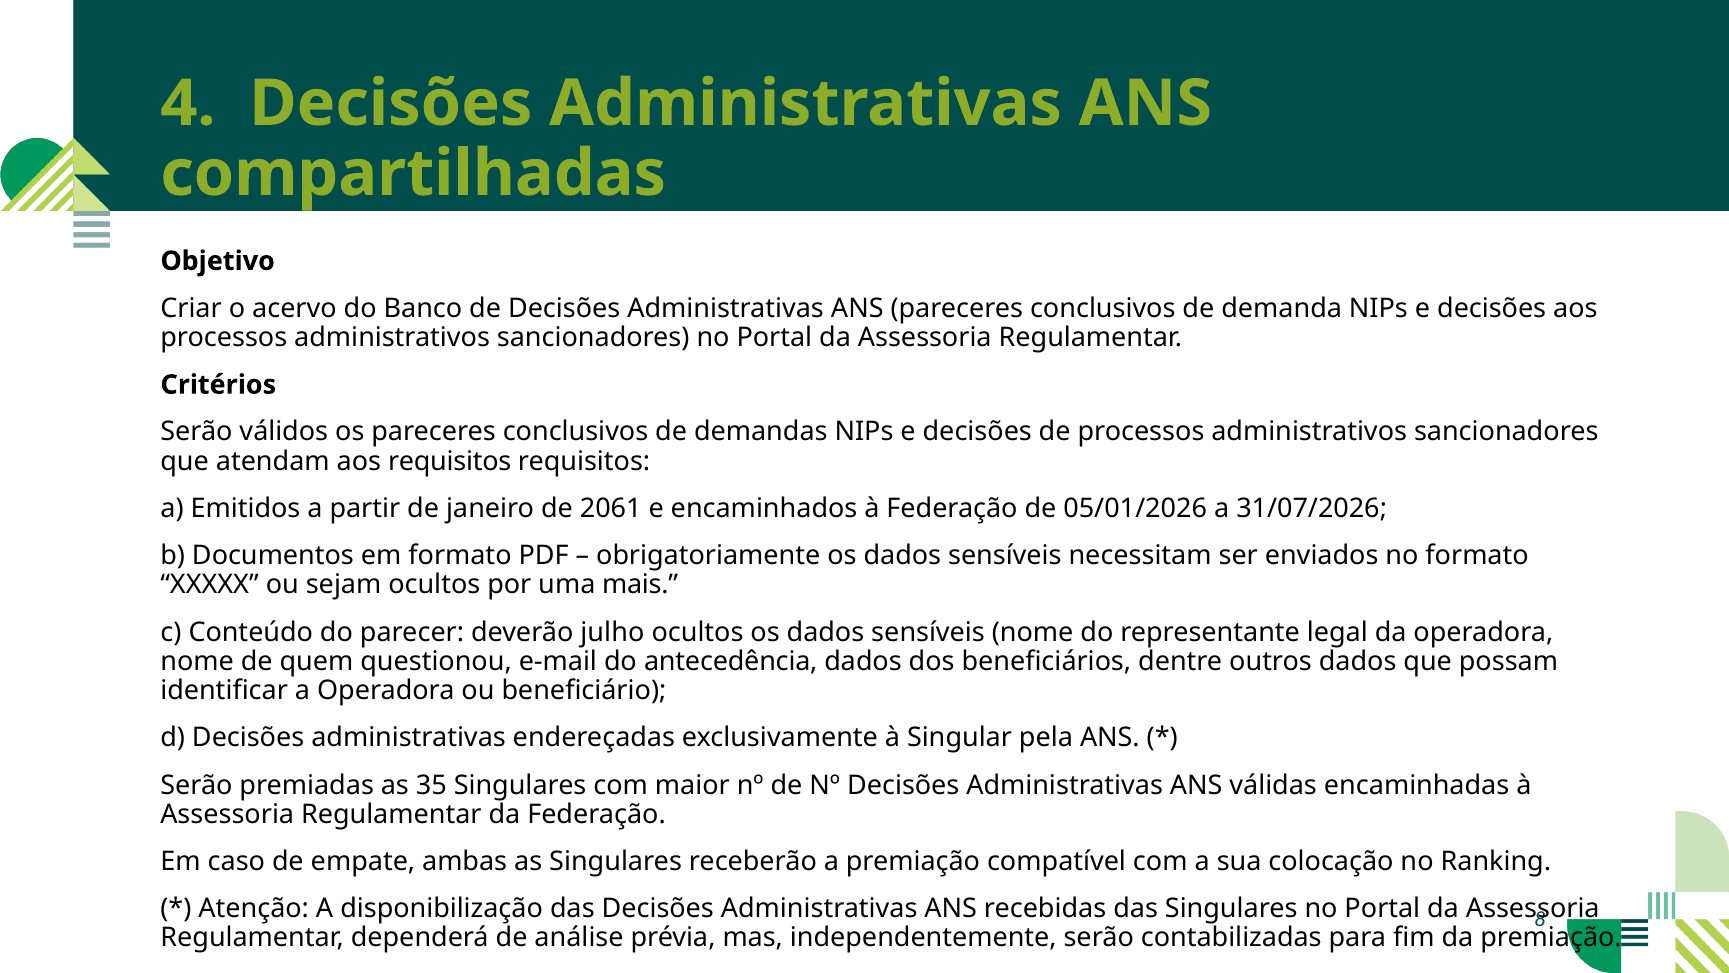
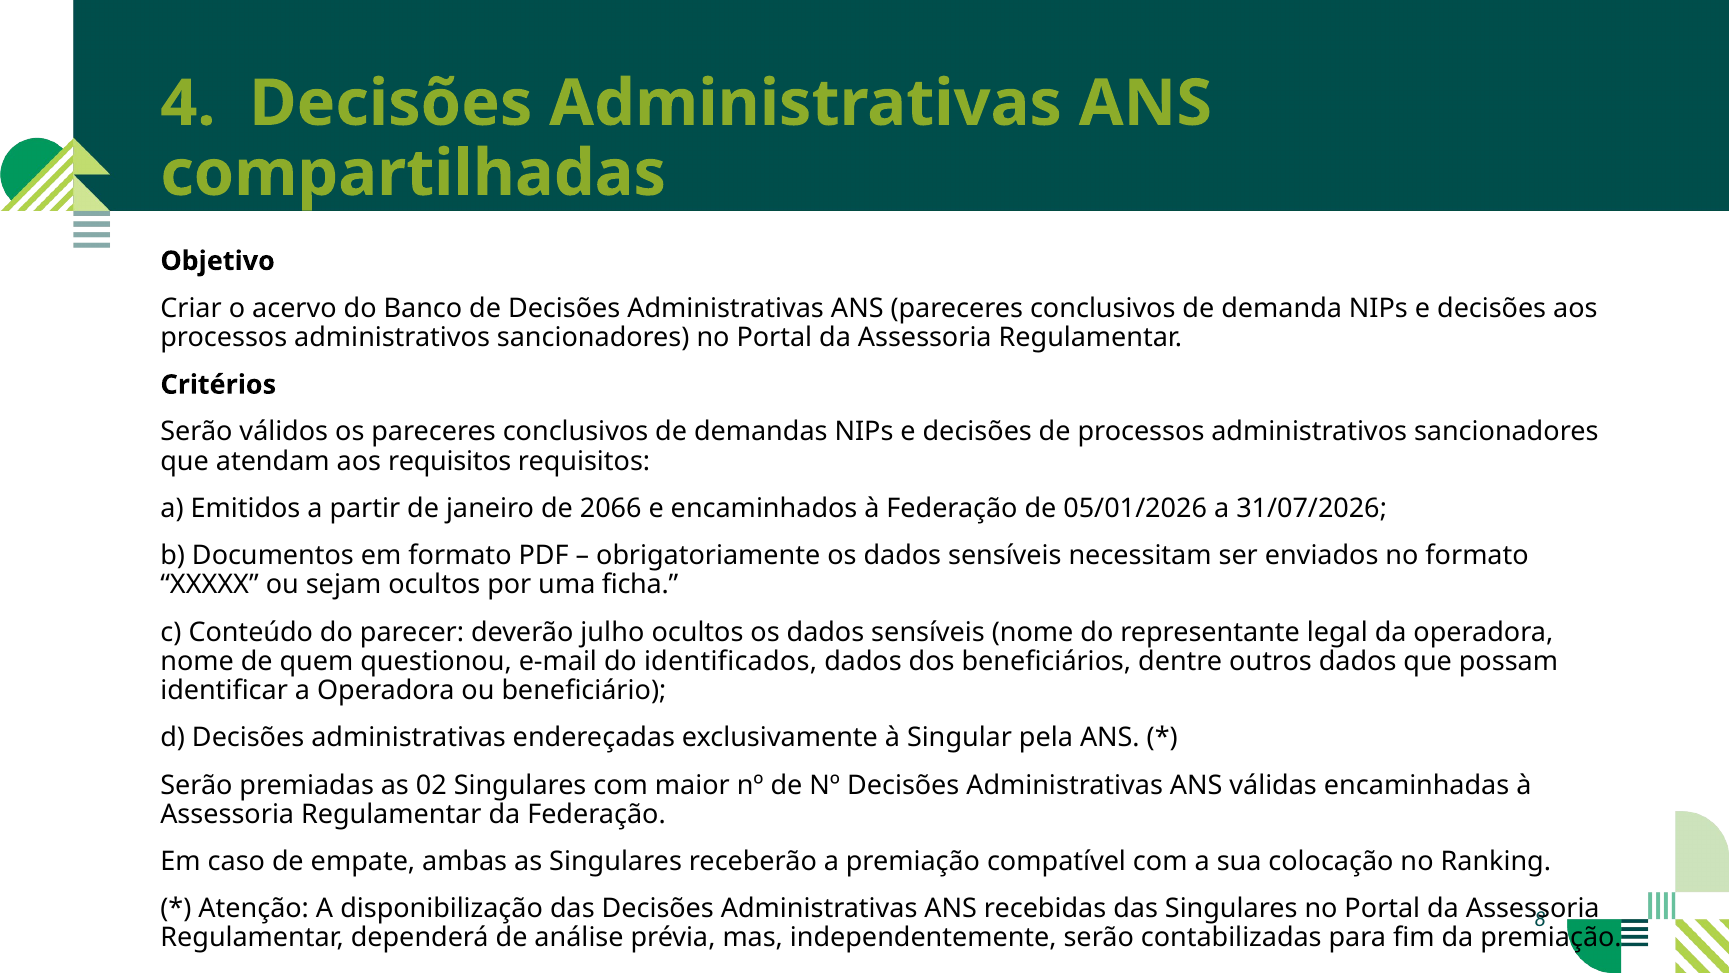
2061: 2061 -> 2066 (611, 508)
mais: mais -> ficha (640, 585)
antecedência: antecedência -> identificados (731, 661)
35: 35 -> 02 (431, 785)
